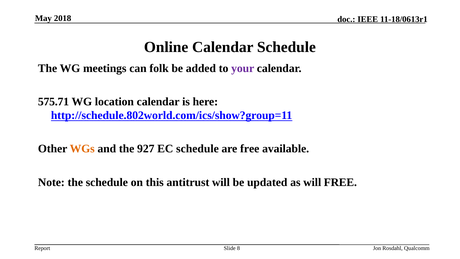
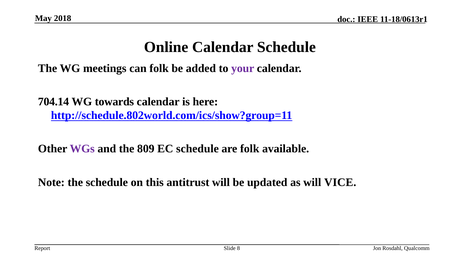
575.71: 575.71 -> 704.14 (54, 102)
location: location -> towards (114, 102)
WGs colour: orange -> purple (82, 149)
927: 927 -> 809 (146, 149)
are free: free -> folk (250, 149)
will FREE: FREE -> VICE (340, 182)
